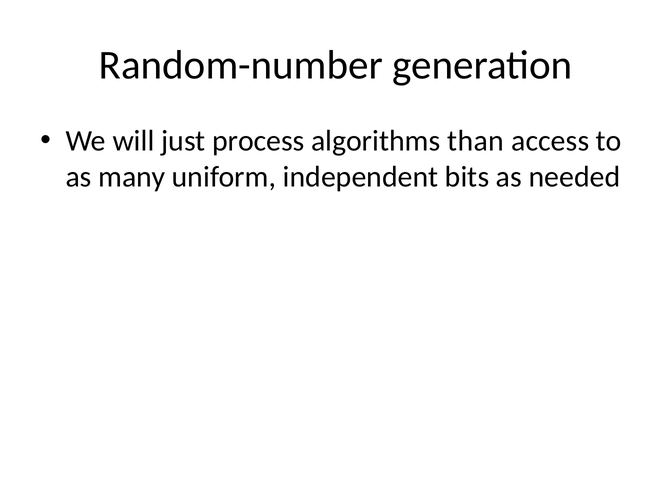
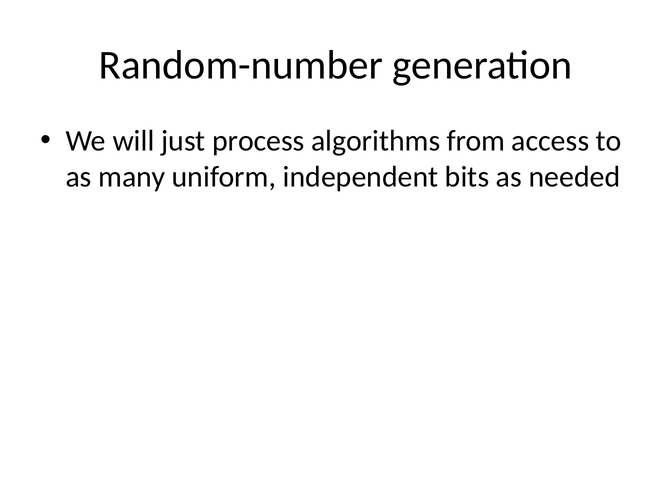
than: than -> from (476, 141)
